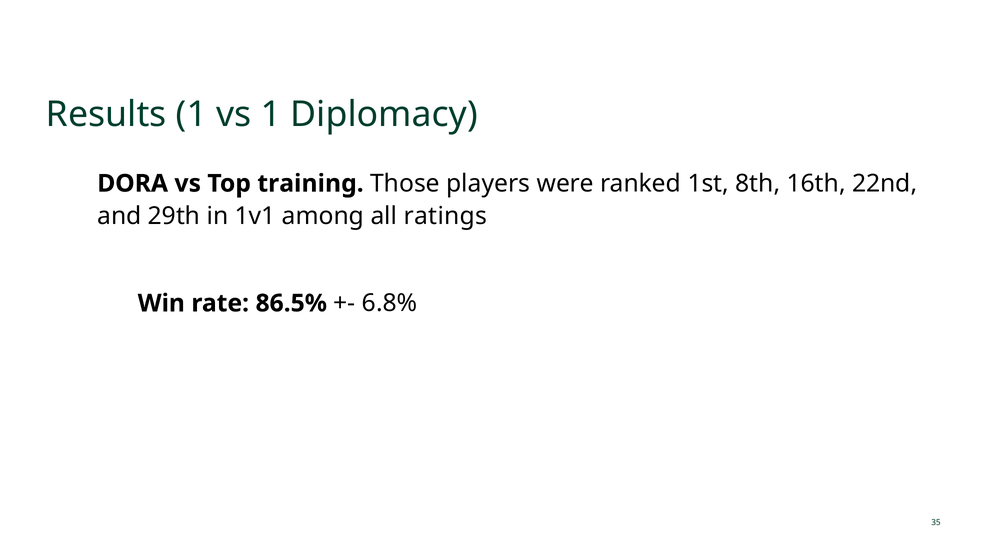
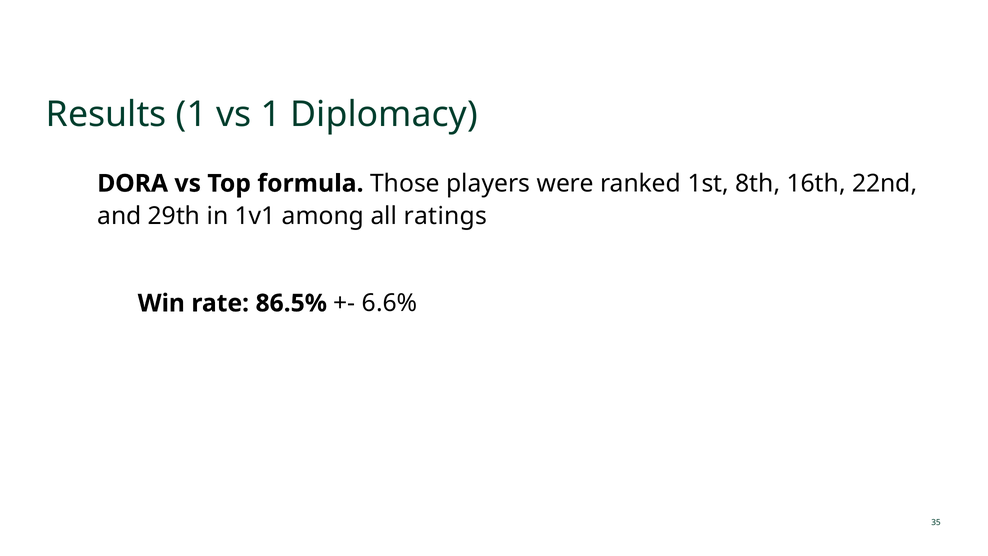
training: training -> formula (310, 183)
6.8%: 6.8% -> 6.6% (390, 303)
